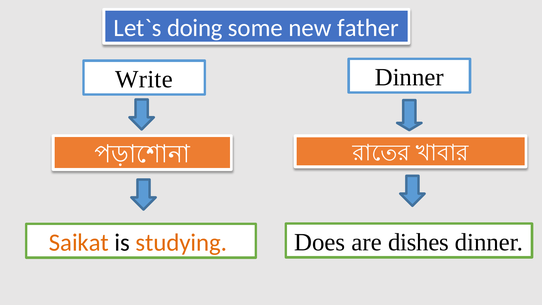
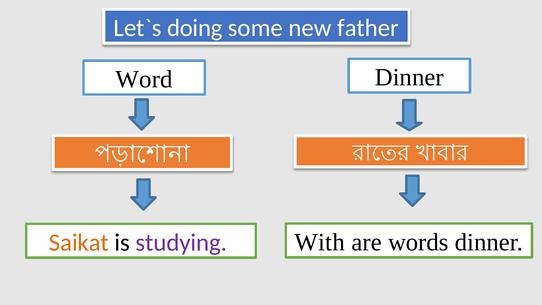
Write: Write -> Word (144, 79)
Does: Does -> With (320, 242)
dishes: dishes -> words (418, 242)
studying colour: orange -> purple (181, 242)
